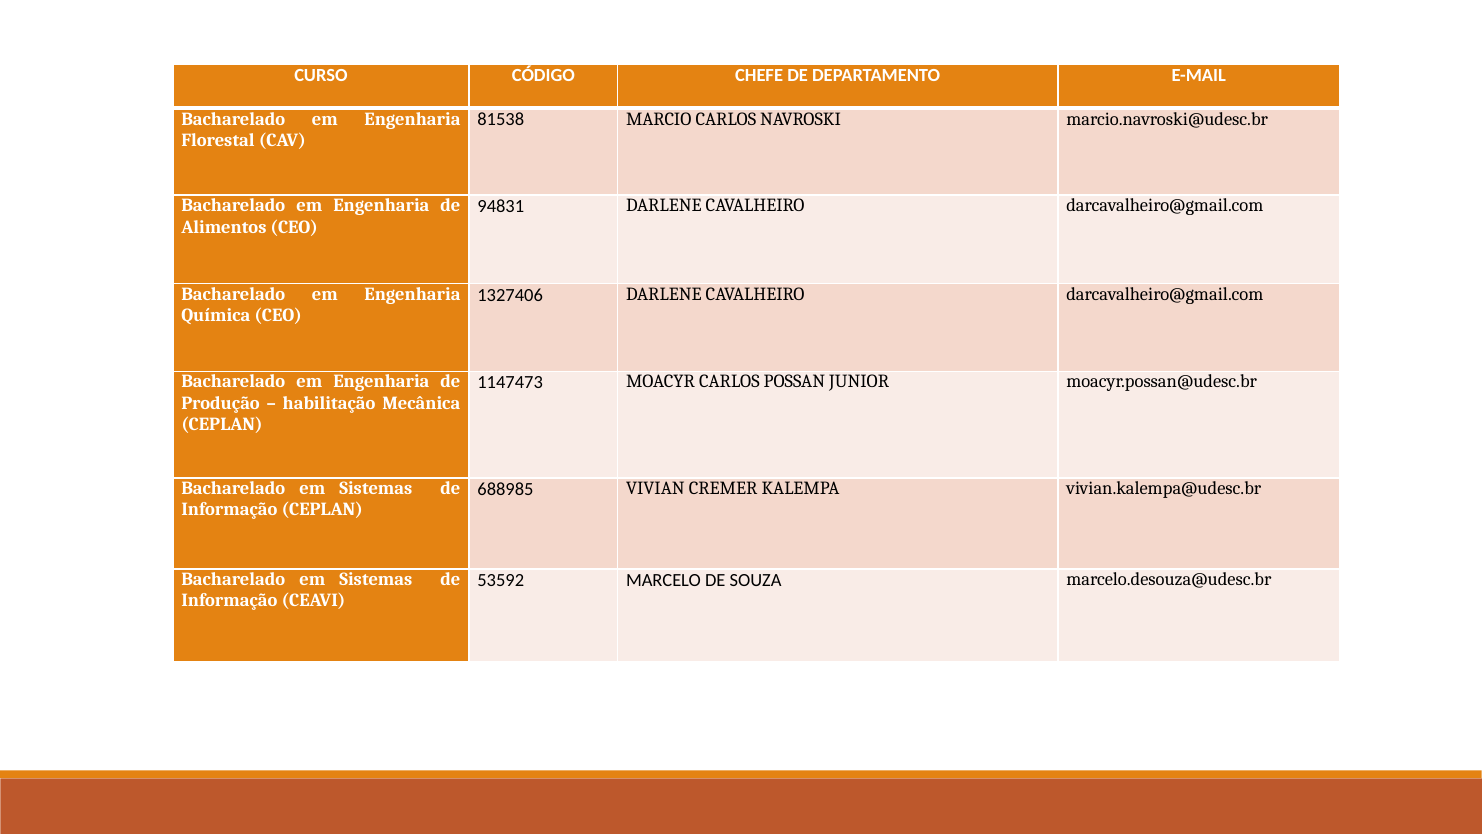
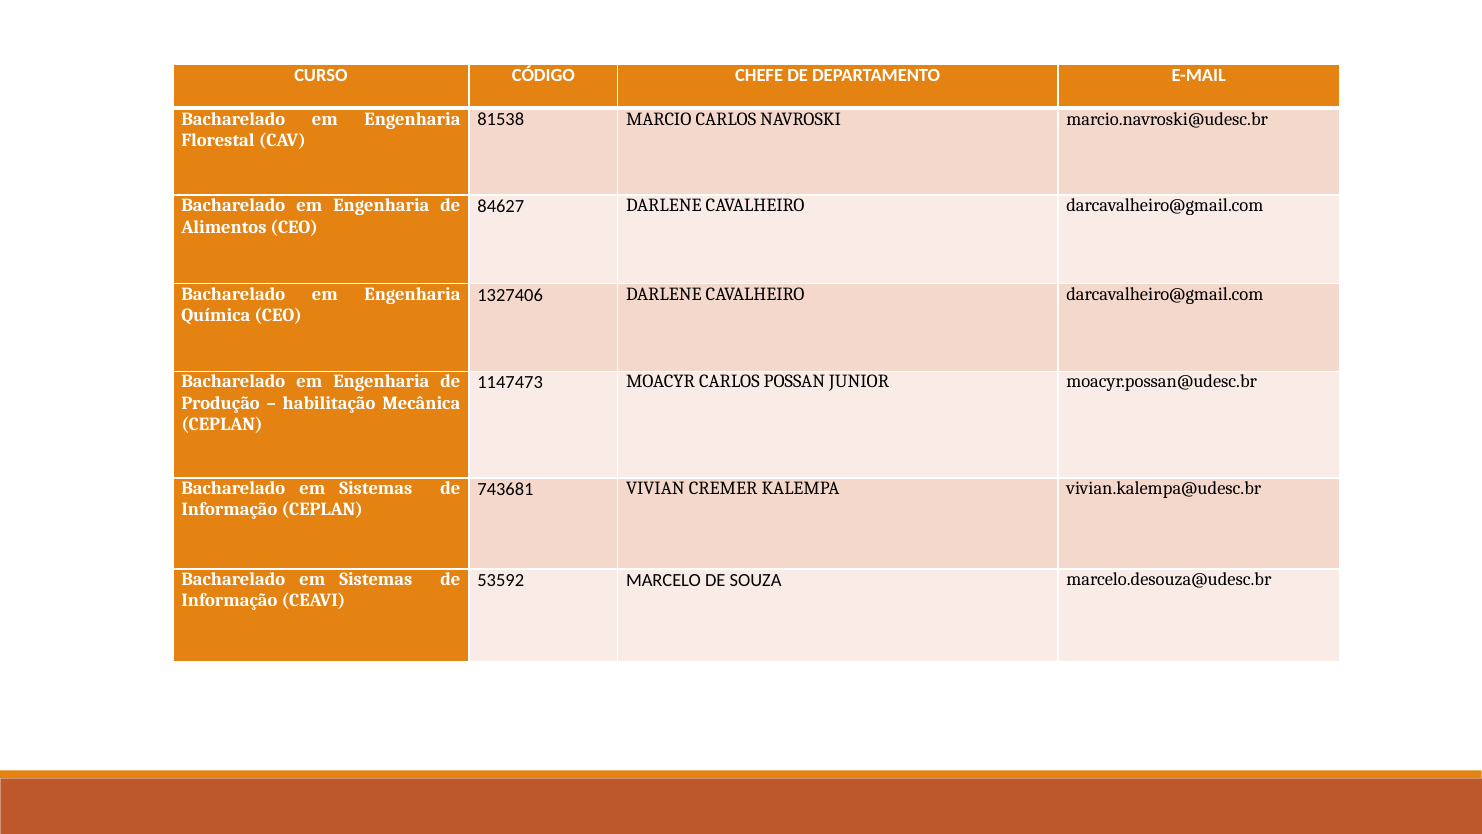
94831: 94831 -> 84627 (501, 206)
688985: 688985 -> 743681 (505, 489)
